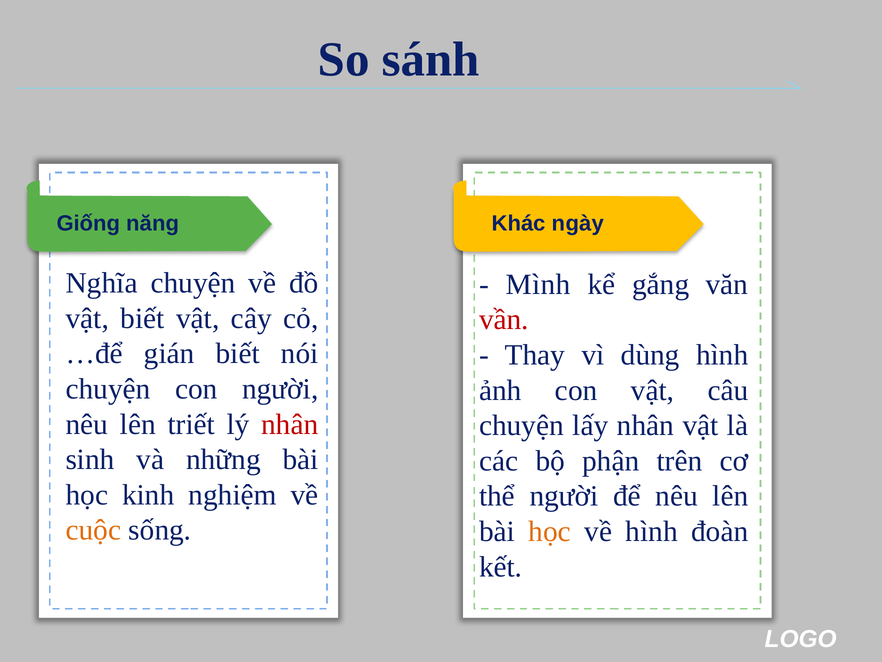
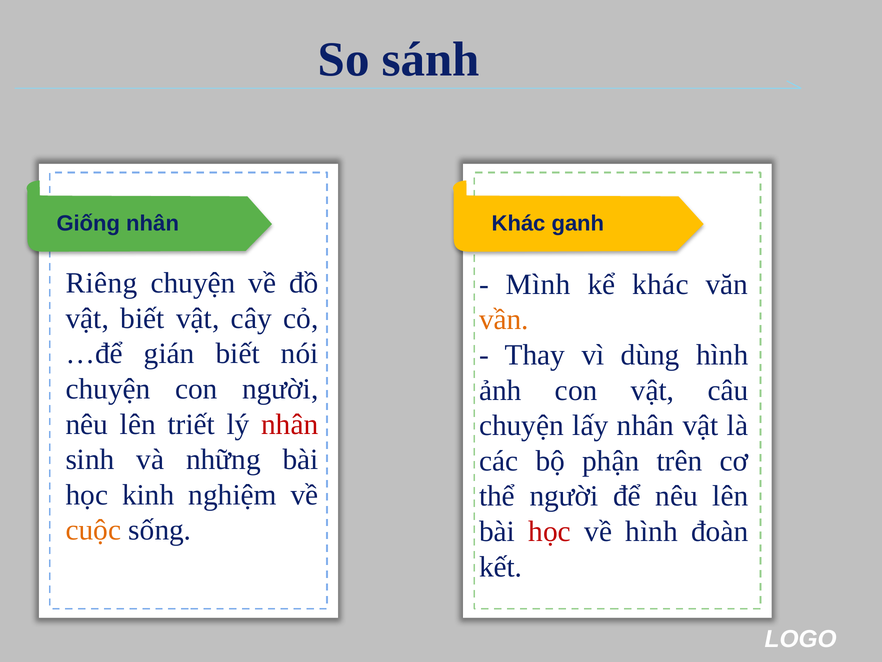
Giống năng: năng -> nhân (153, 223)
ngày: ngày -> ganh (578, 223)
Nghĩa: Nghĩa -> Riêng (102, 283)
kể gắng: gắng -> khác (660, 284)
vần colour: red -> orange (504, 319)
học colour: orange -> red (550, 531)
